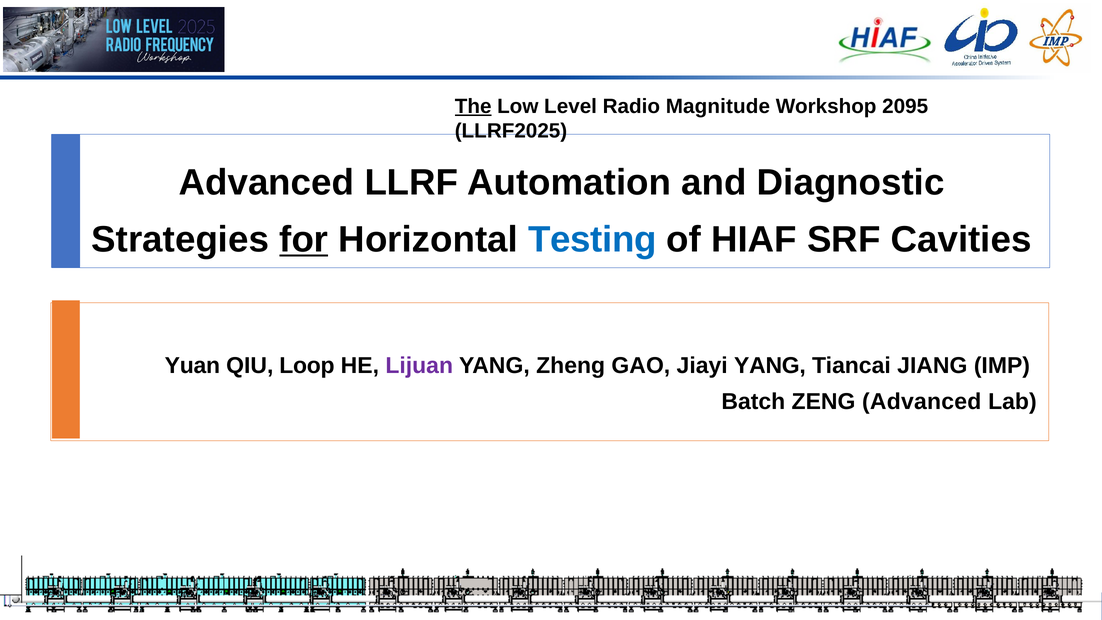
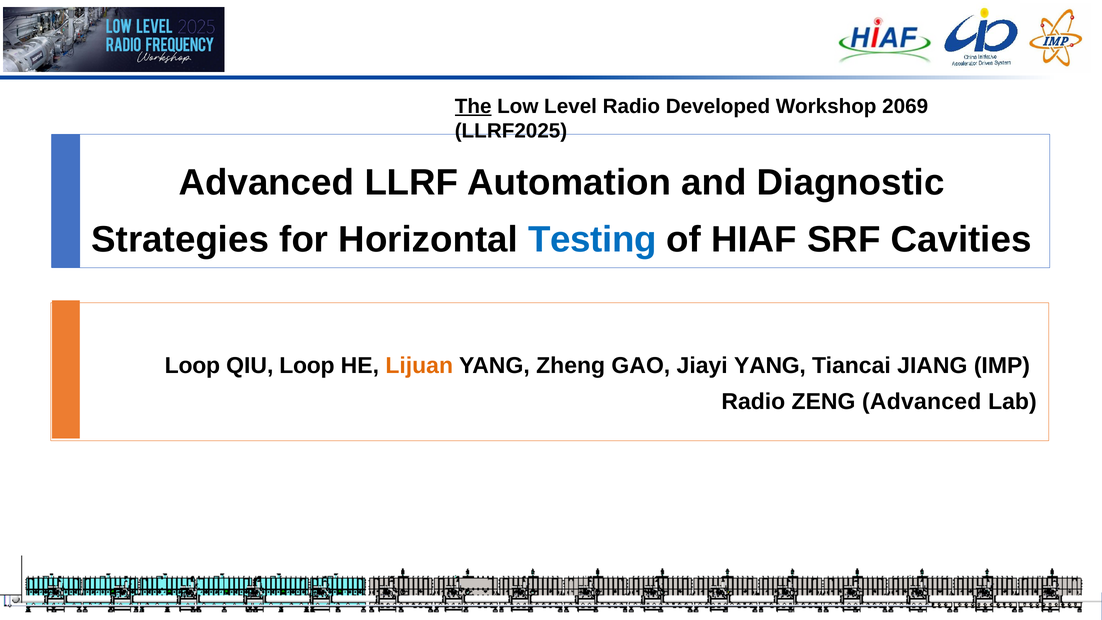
Magnitude: Magnitude -> Developed (718, 106)
2095: 2095 -> 2069 (905, 106)
for underline: present -> none (304, 240)
Yuan: Yuan -> Loop (192, 366)
Lijuan colour: purple -> orange (419, 366)
Batch: Batch -> Radio (753, 402)
